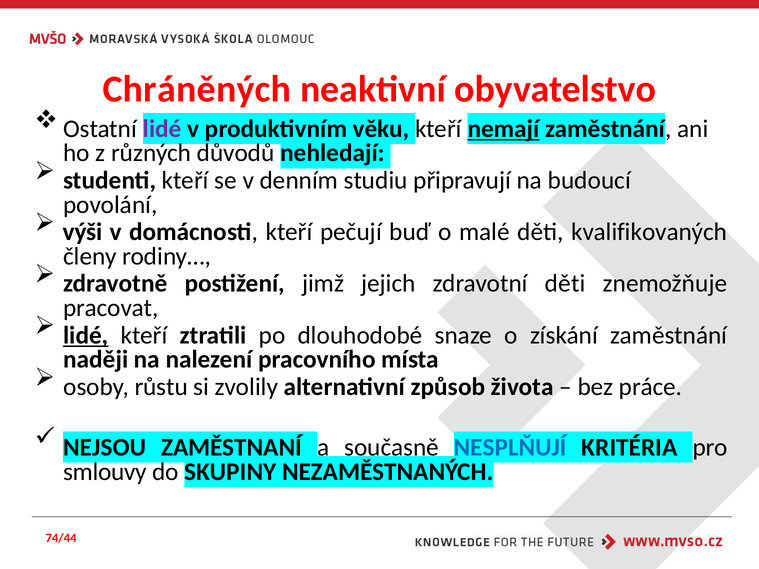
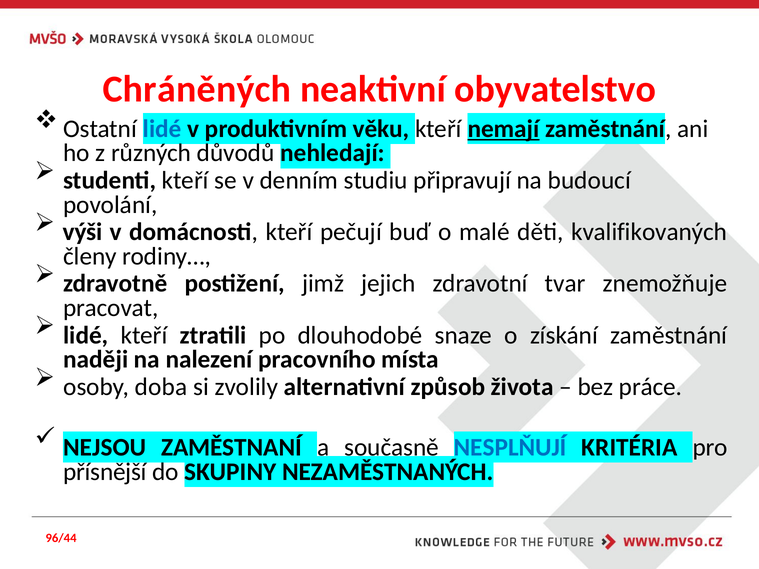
lidé colour: purple -> blue (162, 129)
zdravotní děti: děti -> tvar (565, 284)
lidé underline: present -> none (86, 335)
růstu: růstu -> doba (161, 387)
smlouvy: smlouvy -> přísnější (105, 472)
74/44: 74/44 -> 96/44 (61, 539)
